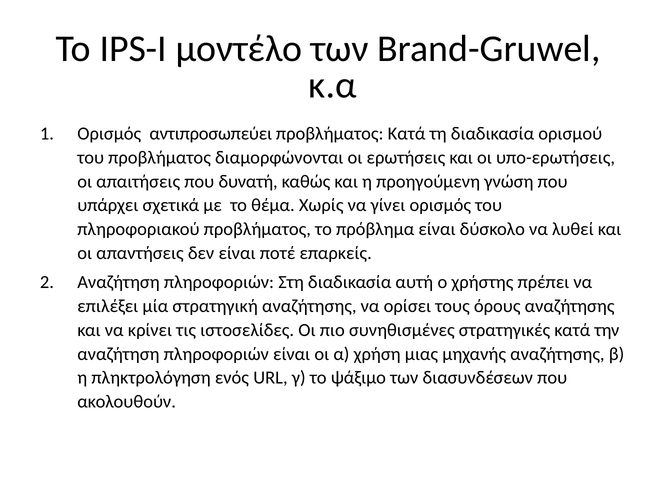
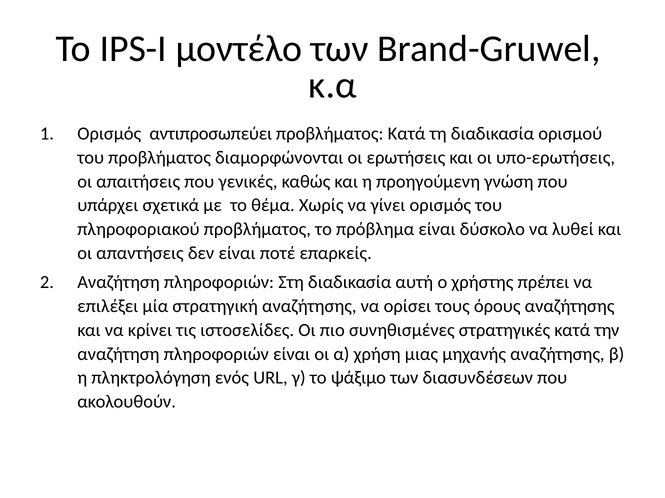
δυνατή: δυνατή -> γενικές (248, 182)
